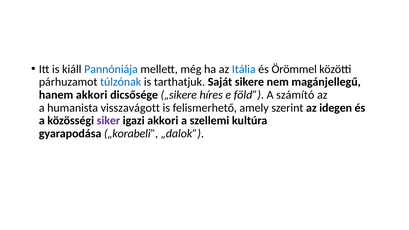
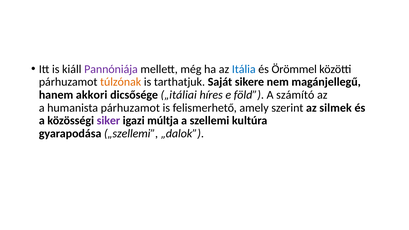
Pannóniája colour: blue -> purple (111, 69)
túlzónak colour: blue -> orange (121, 82)
„sikere: „sikere -> „itáliai (179, 95)
humanista visszavágott: visszavágott -> párhuzamot (130, 108)
idegen: idegen -> silmek (336, 108)
igazi akkori: akkori -> múltja (163, 121)
„korabeli: „korabeli -> „szellemi (131, 134)
